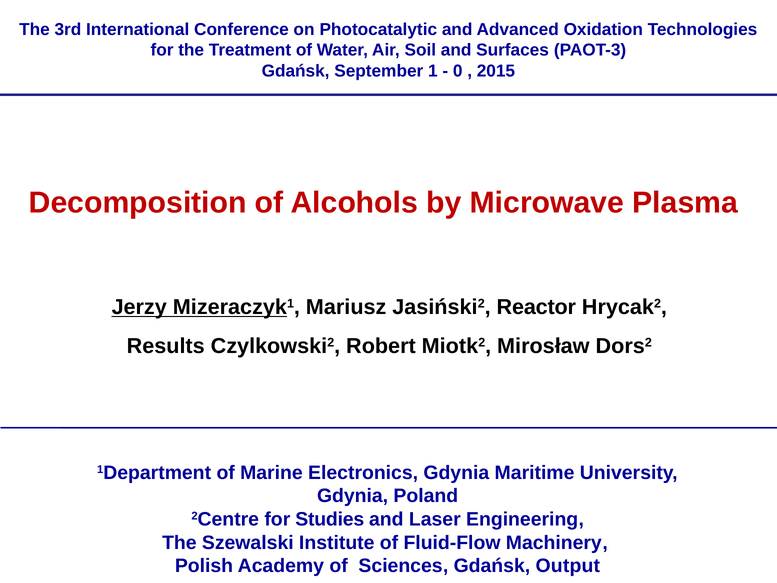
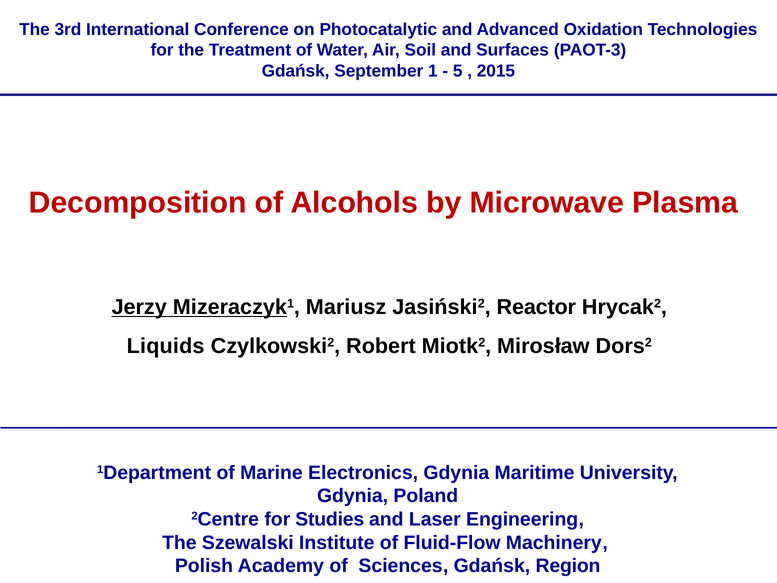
0: 0 -> 5 (458, 71)
Results: Results -> Liquids (166, 346)
Output: Output -> Region (568, 566)
